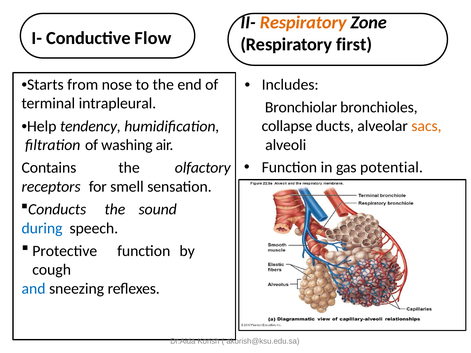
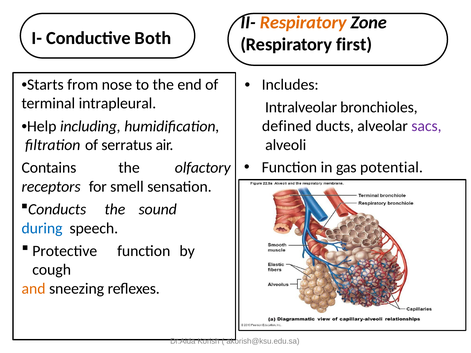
Flow: Flow -> Both (153, 38)
Bronchiolar: Bronchiolar -> Intralveolar (301, 107)
tendency: tendency -> including (90, 126)
collapse: collapse -> defined (287, 126)
sacs colour: orange -> purple (426, 126)
washing: washing -> serratus (127, 145)
and colour: blue -> orange (34, 289)
